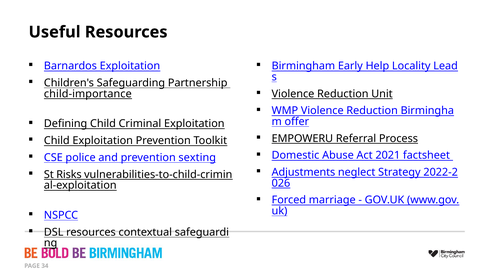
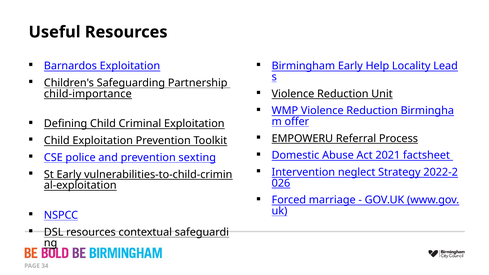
Adjustments: Adjustments -> Intervention (303, 172)
St Risks: Risks -> Early (69, 175)
